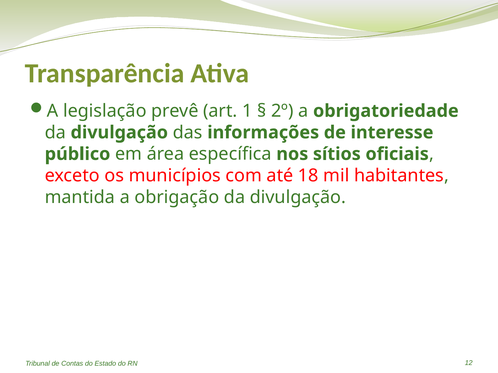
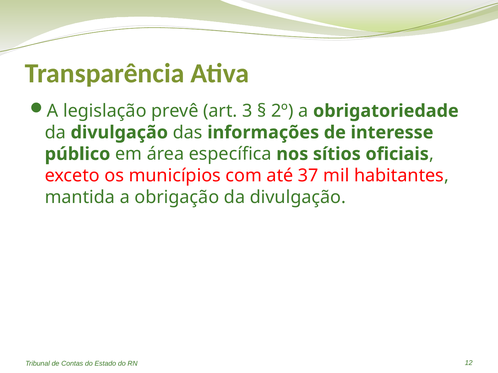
1: 1 -> 3 (247, 111)
18: 18 -> 37 (308, 176)
